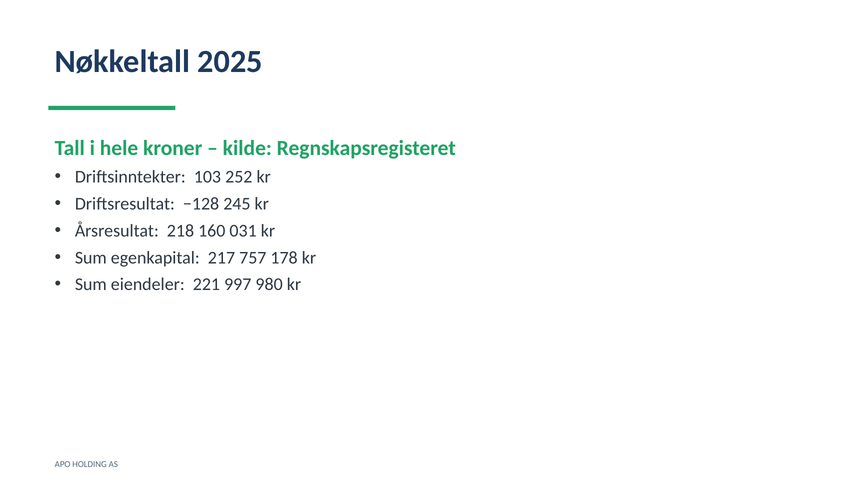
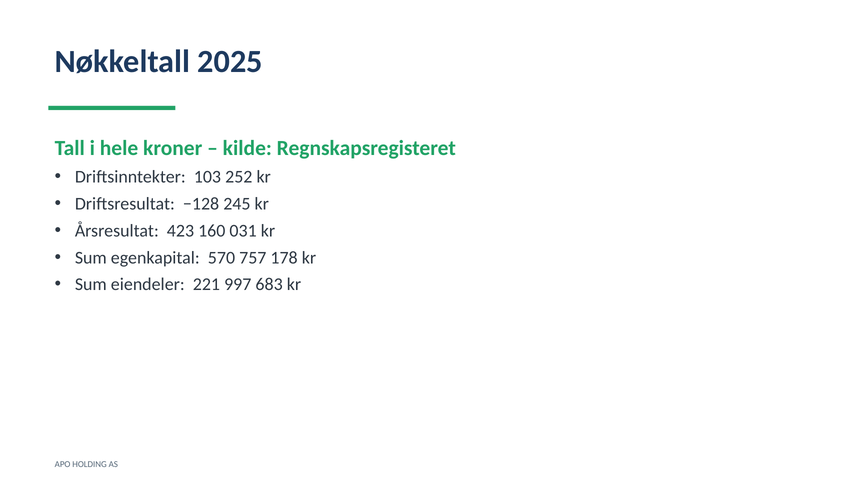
218: 218 -> 423 (180, 231)
217: 217 -> 570 (221, 258)
980: 980 -> 683 (269, 284)
